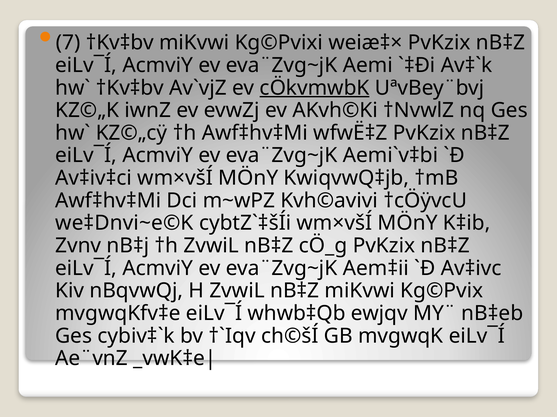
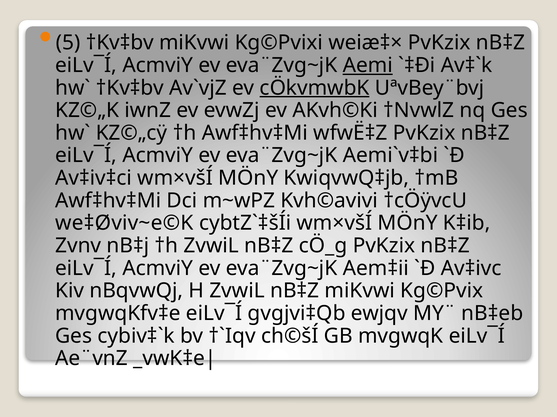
7: 7 -> 5 (68, 43)
Aemi underline: none -> present (368, 65)
we‡Dnvi~e©K: we‡Dnvi~e©K -> we‡Øviv~e©K (124, 223)
whwb‡Qb: whwb‡Qb -> gvgjvi‡Qb (297, 314)
